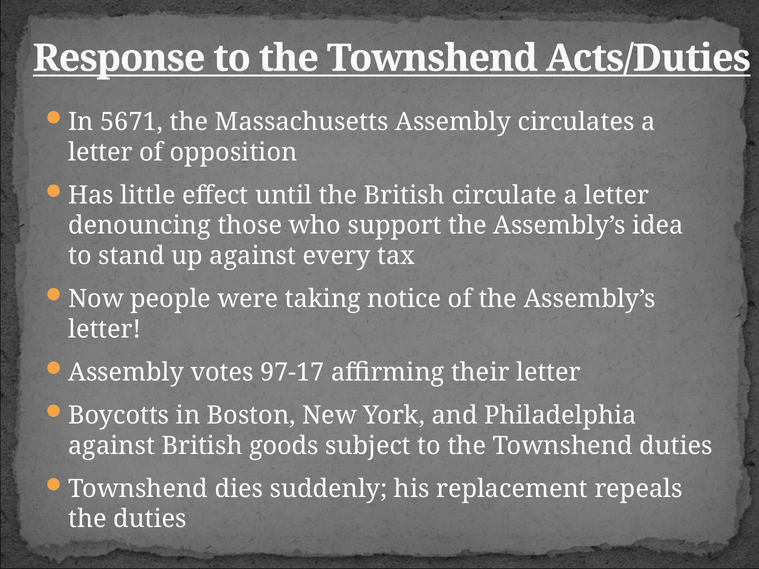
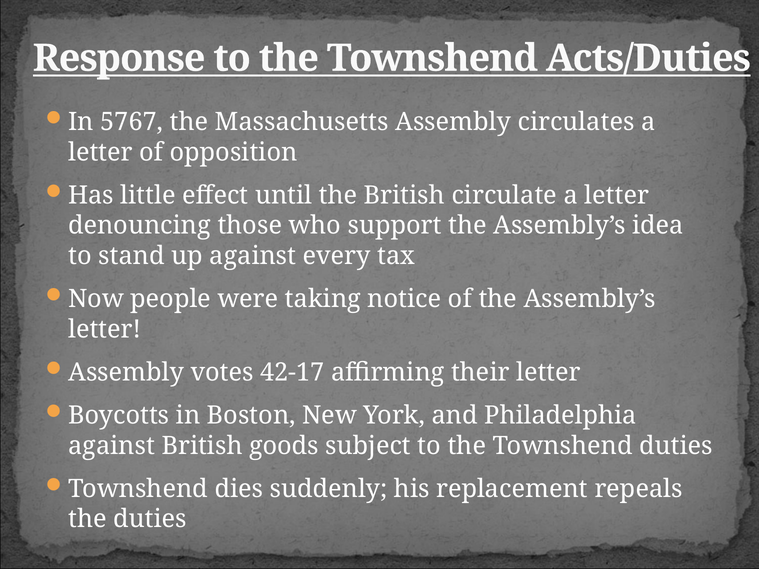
5671: 5671 -> 5767 (132, 122)
97-17: 97-17 -> 42-17 (292, 372)
